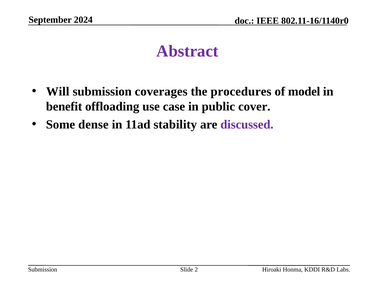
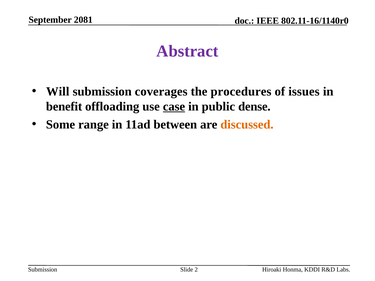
2024: 2024 -> 2081 (83, 20)
model: model -> issues (304, 92)
case underline: none -> present (174, 107)
cover: cover -> dense (254, 107)
dense: dense -> range (93, 125)
stability: stability -> between (175, 125)
discussed colour: purple -> orange (247, 125)
